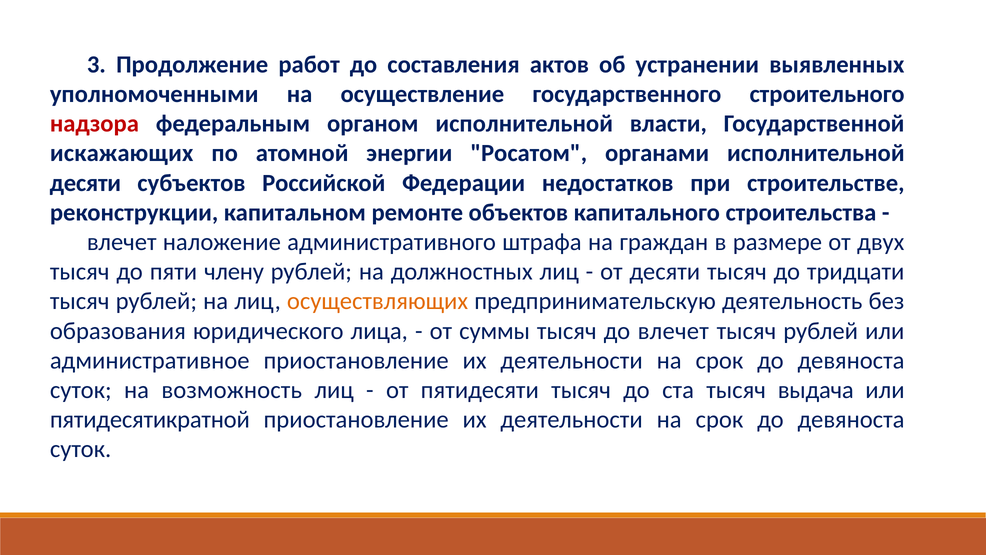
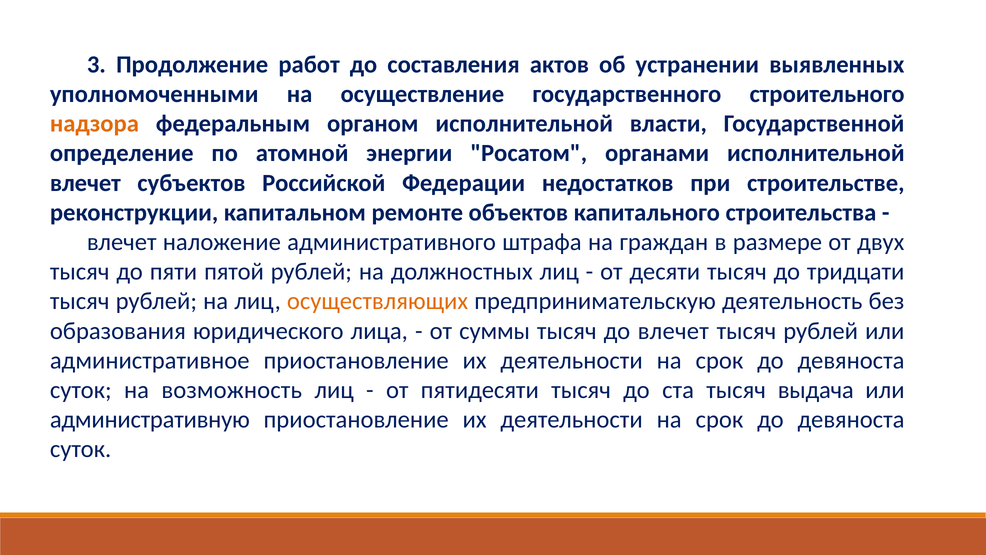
надзора colour: red -> orange (94, 124)
искажающих: искажающих -> определение (122, 153)
десяти: десяти -> влечет (85, 183)
члену: члену -> пятой (234, 272)
пятидесятикратной: пятидесятикратной -> административную (150, 419)
